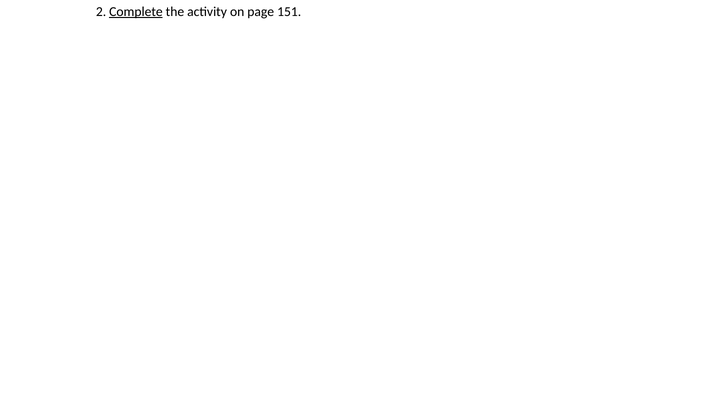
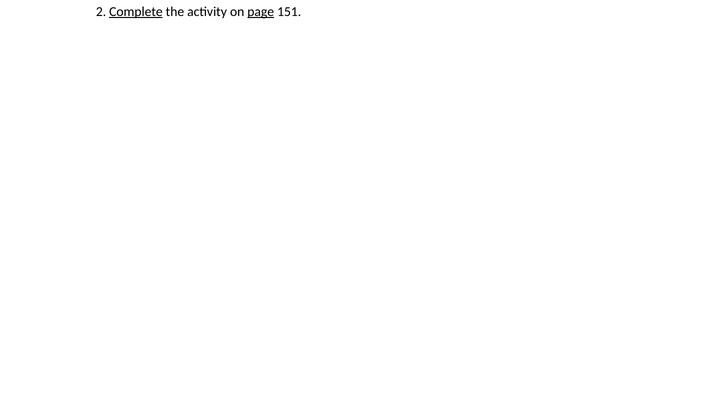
page underline: none -> present (261, 12)
